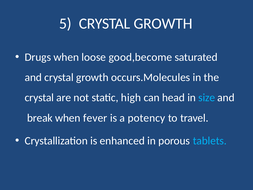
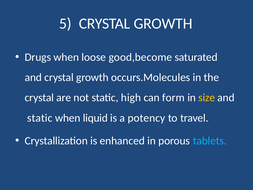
head: head -> form (173, 97)
size colour: light blue -> yellow (207, 97)
break: break -> static (40, 118)
fever: fever -> liquid (95, 118)
